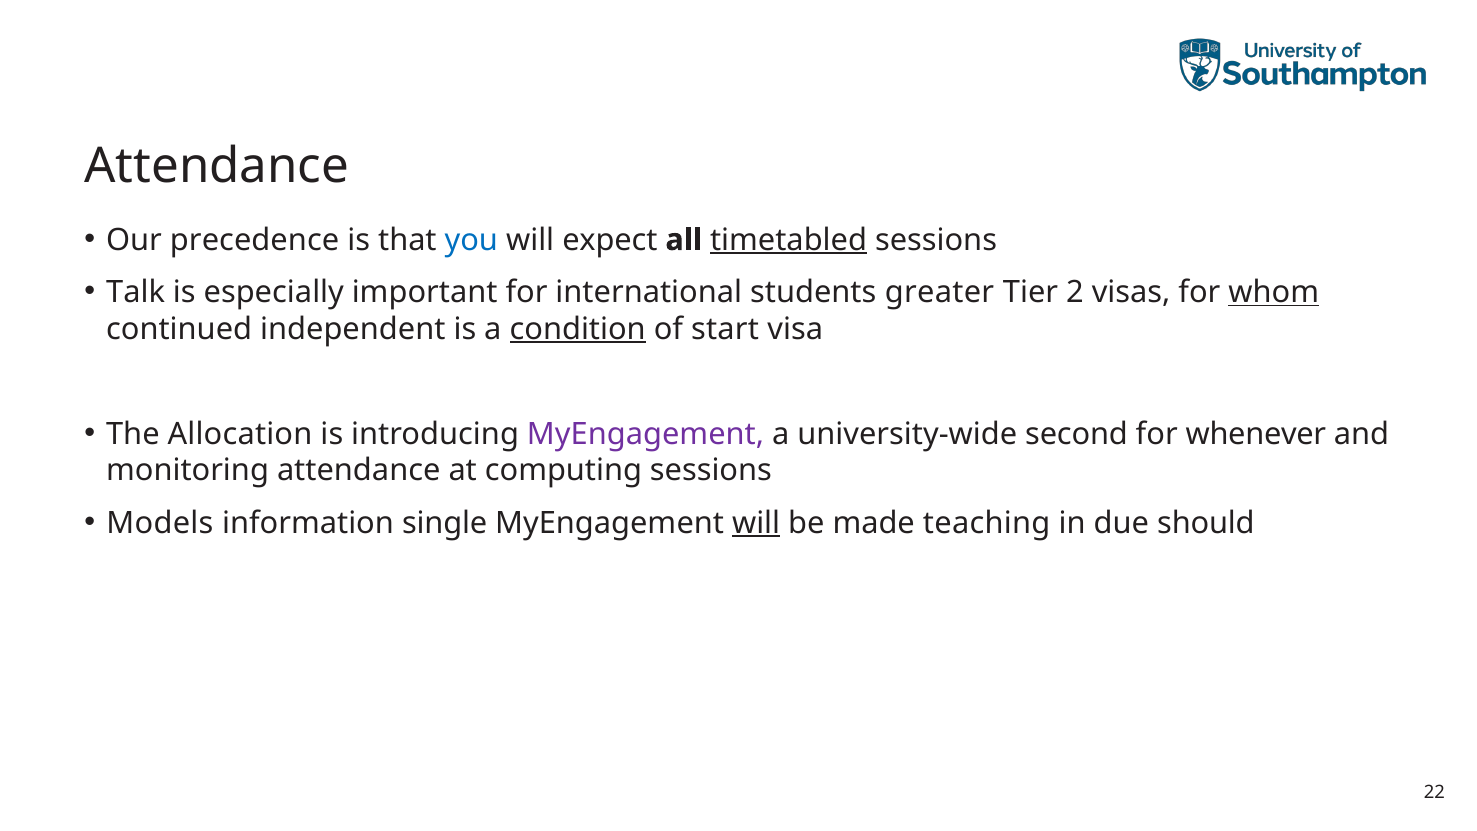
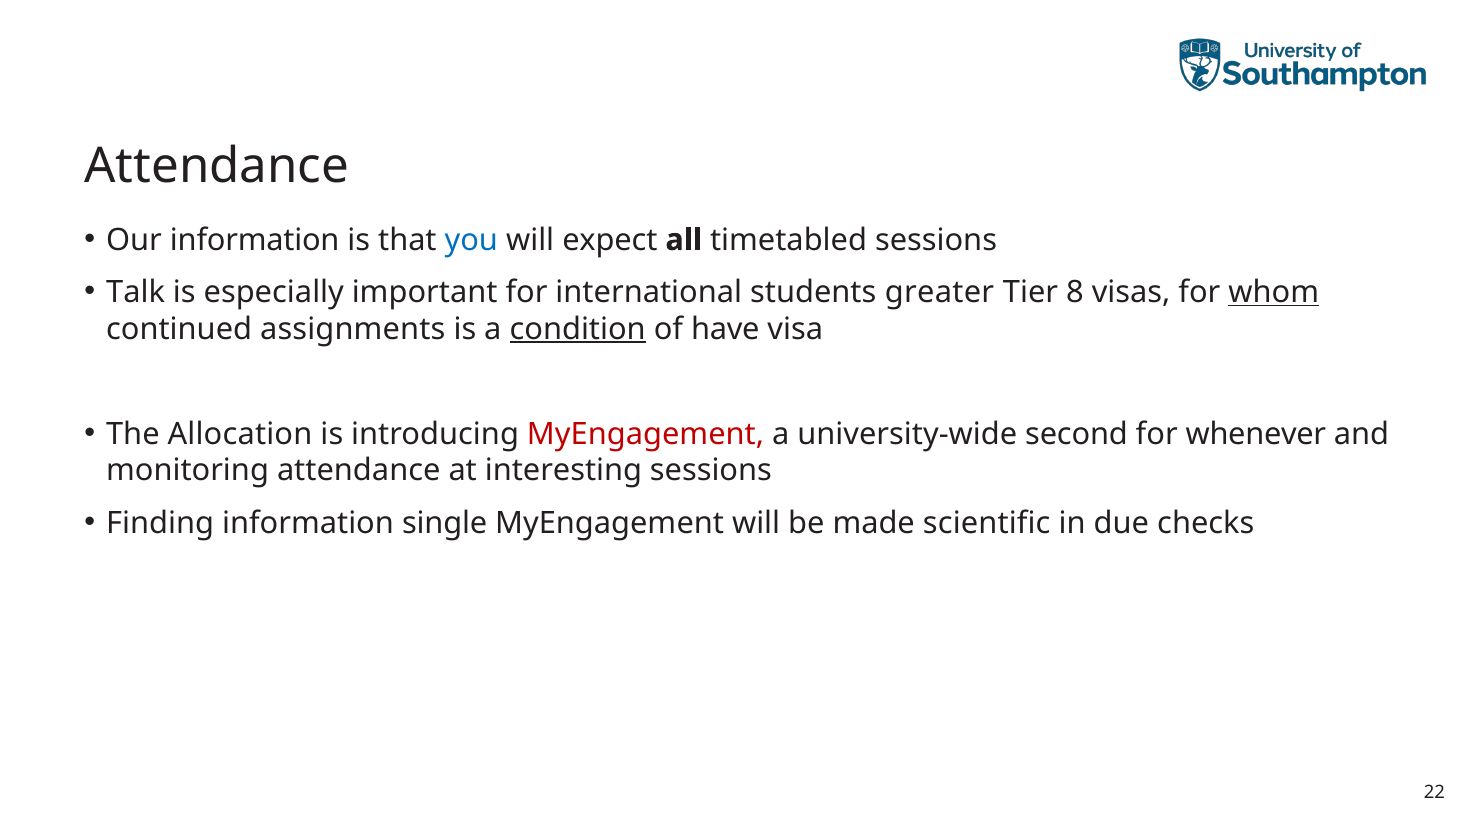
Our precedence: precedence -> information (255, 240)
timetabled underline: present -> none (789, 240)
2: 2 -> 8 (1075, 292)
independent: independent -> assignments (353, 329)
start: start -> have (725, 329)
MyEngagement colour: purple -> red (646, 434)
computing: computing -> interesting (563, 471)
Models: Models -> Finding (160, 523)
will underline: present -> none (756, 523)
teaching: teaching -> scientific (987, 523)
should: should -> checks (1206, 523)
